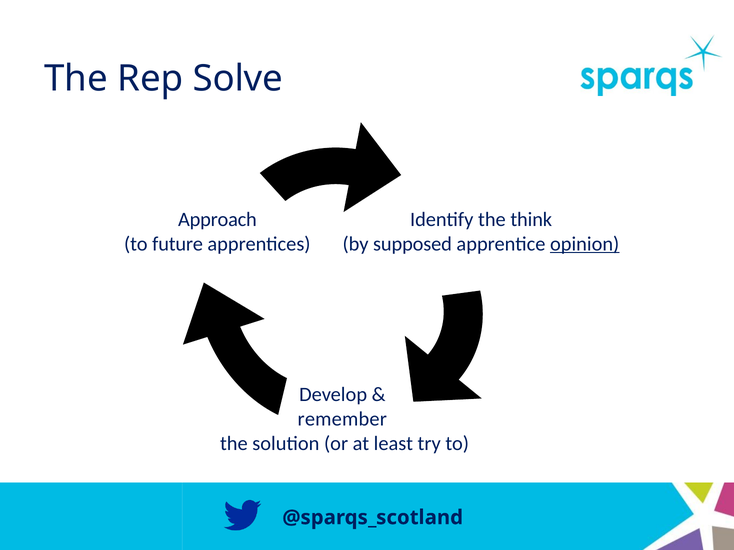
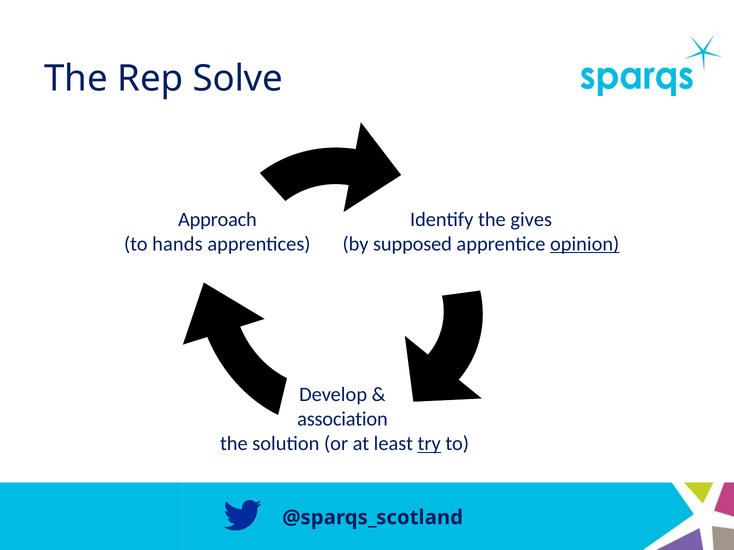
think: think -> gives (531, 220)
future: future -> hands (177, 244)
remember: remember -> association (342, 420)
try underline: none -> present (429, 444)
